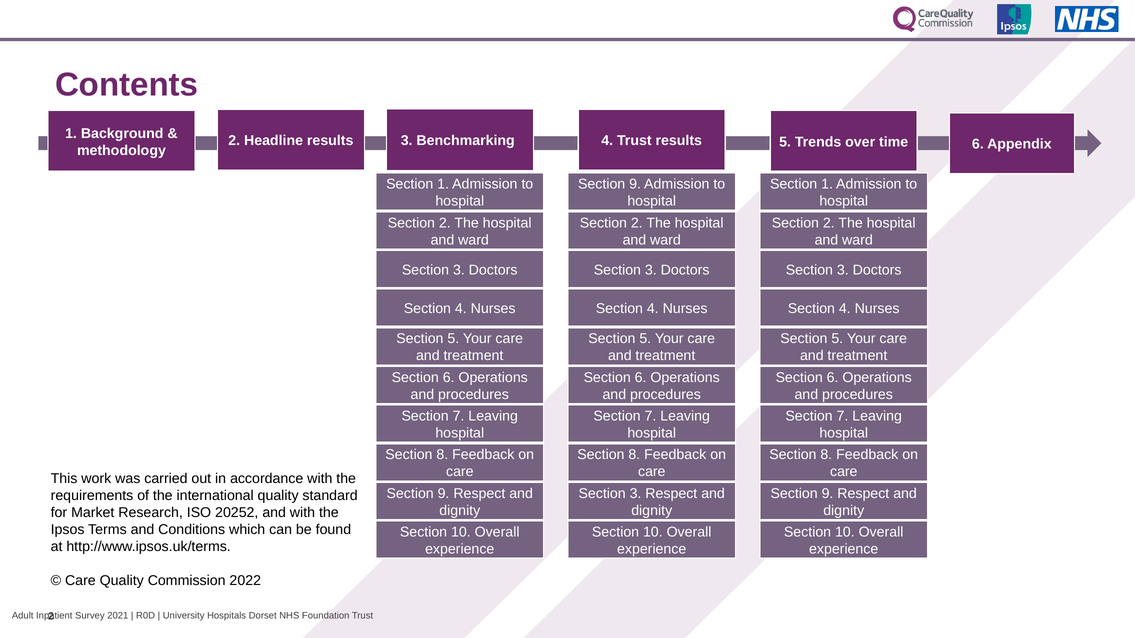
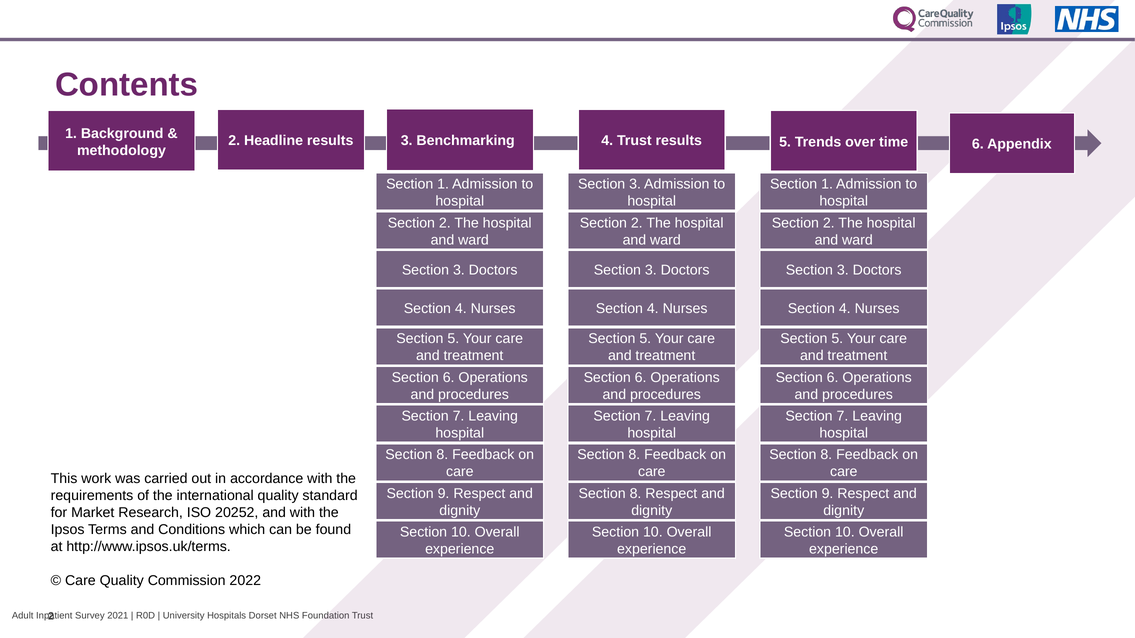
9: 9 -> 3 (635, 184)
3: 3 -> 8 (636, 494)
